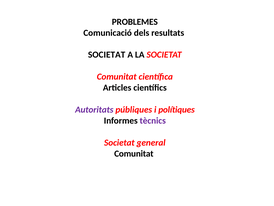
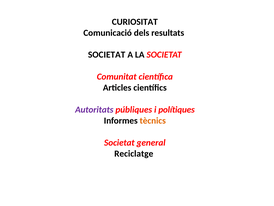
PROBLEMES: PROBLEMES -> CURIOSITAT (135, 22)
tècnics colour: purple -> orange (153, 120)
Comunitat: Comunitat -> Reciclatge (134, 153)
